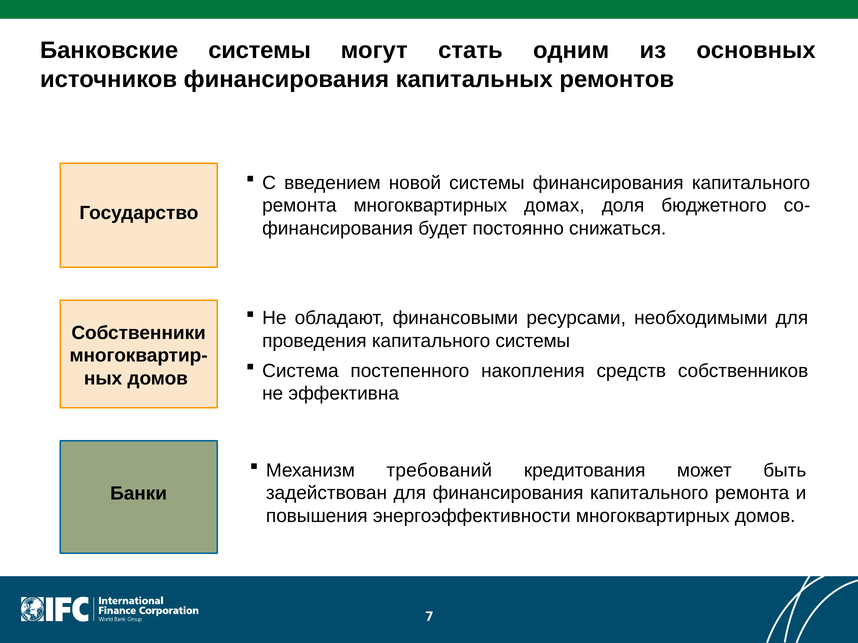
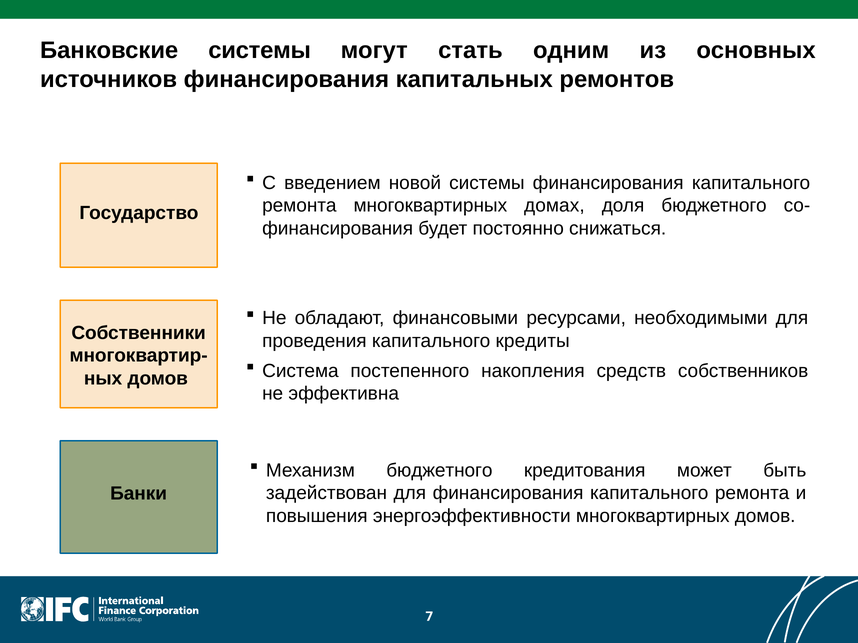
капитального системы: системы -> кредиты (533, 341)
Механизм требований: требований -> бюджетного (439, 471)
